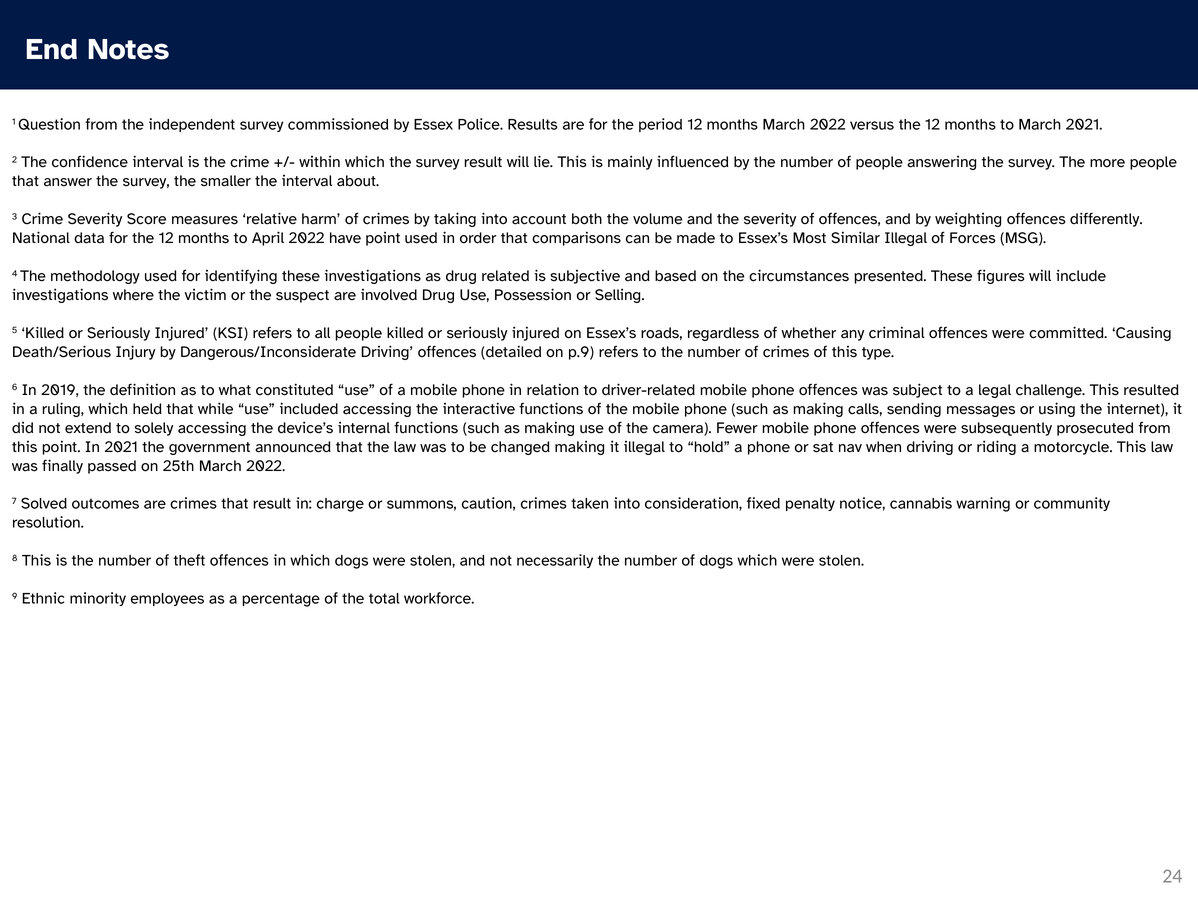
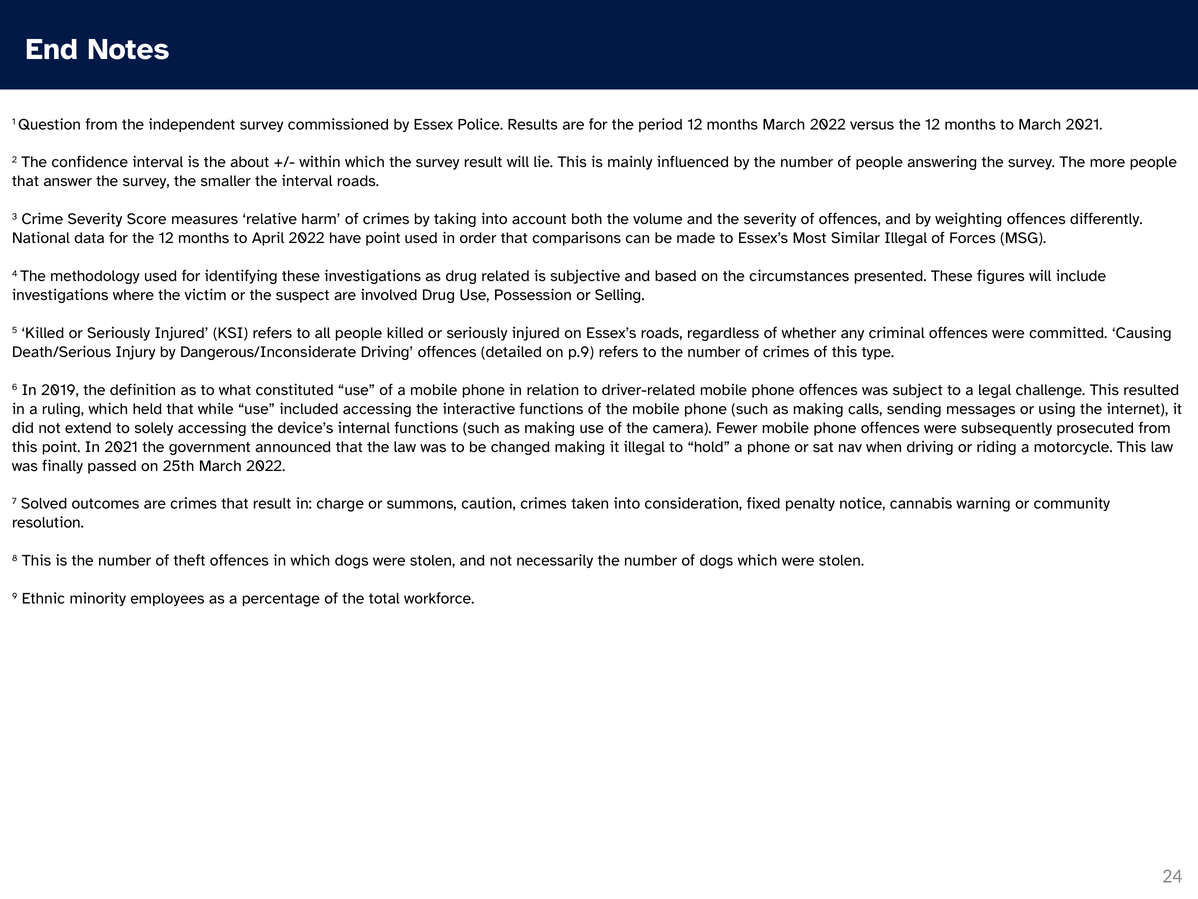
the crime: crime -> about (250, 162)
interval about: about -> roads (358, 181)
